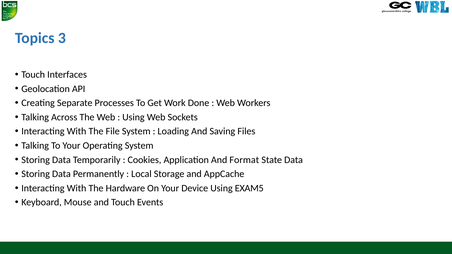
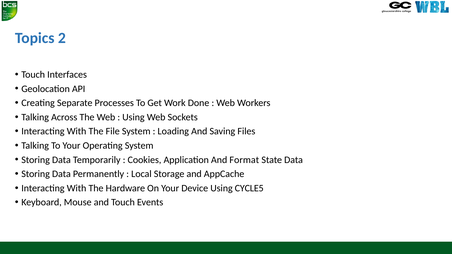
3: 3 -> 2 (62, 38)
EXAM5: EXAM5 -> CYCLE5 (249, 188)
